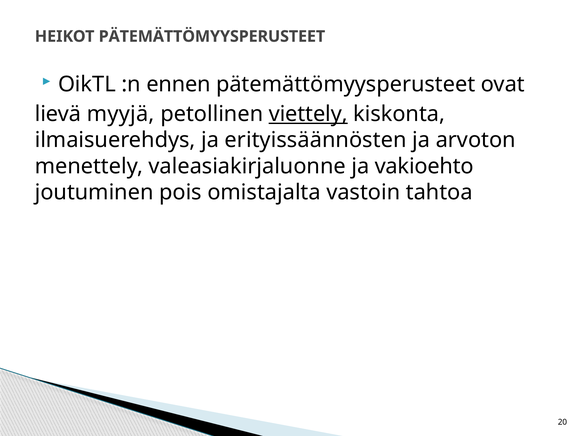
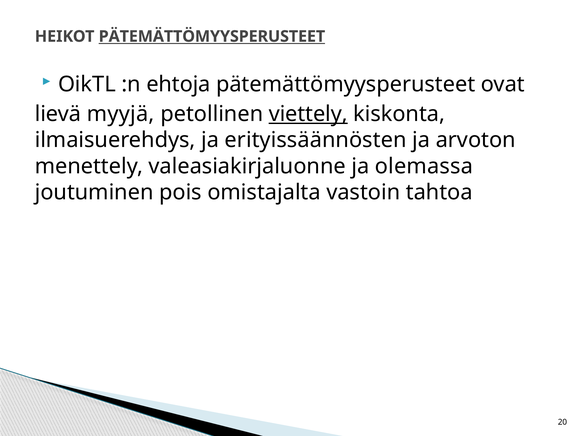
PÄTEMÄTTÖMYYSPERUSTEET underline: none -> present (212, 36)
ennen: ennen -> ehtoja (178, 84)
vakioehto: vakioehto -> olemassa (424, 166)
